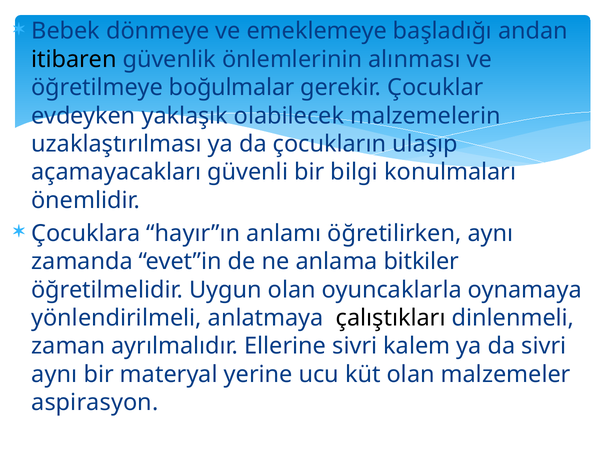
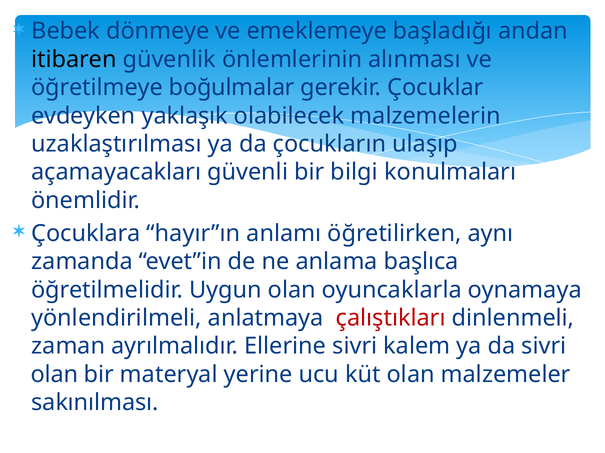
bitkiler: bitkiler -> başlıca (421, 262)
çalıştıkları colour: black -> red (391, 318)
aynı: aynı -> olan (55, 375)
aspirasyon: aspirasyon -> sakınılması (95, 403)
